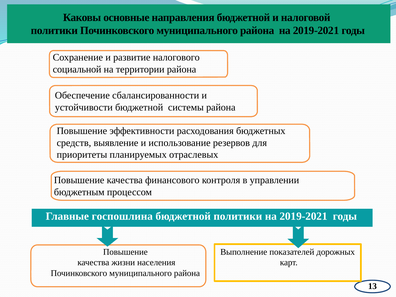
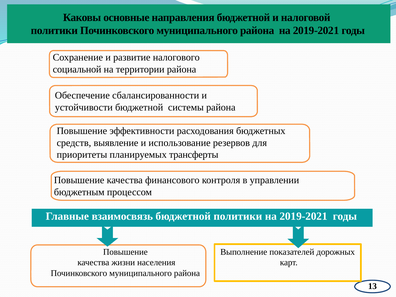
отраслевых: отраслевых -> трансферты (194, 155)
госпошлина: госпошлина -> взаимосвязь (122, 216)
